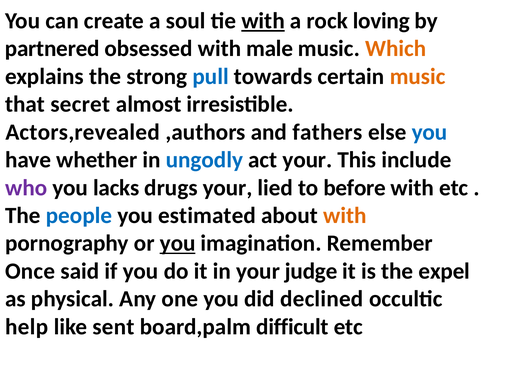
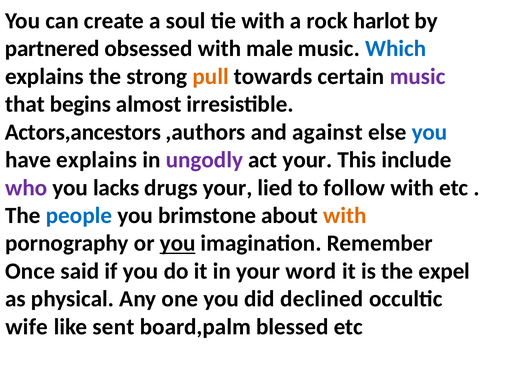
with underline: present -> none (263, 21)
loving: loving -> harlot (381, 21)
Which colour: orange -> blue (396, 49)
pull colour: blue -> orange (211, 76)
music colour: orange -> purple (418, 76)
secret: secret -> begins (80, 104)
Actors,revealed: Actors,revealed -> Actors,ancestors (83, 132)
fathers: fathers -> against (327, 132)
have whether: whether -> explains (97, 160)
ungodly colour: blue -> purple (204, 160)
before: before -> follow (354, 188)
estimated: estimated -> brimstone (207, 215)
judge: judge -> word (311, 271)
help: help -> wife (27, 327)
difficult: difficult -> blessed (292, 327)
